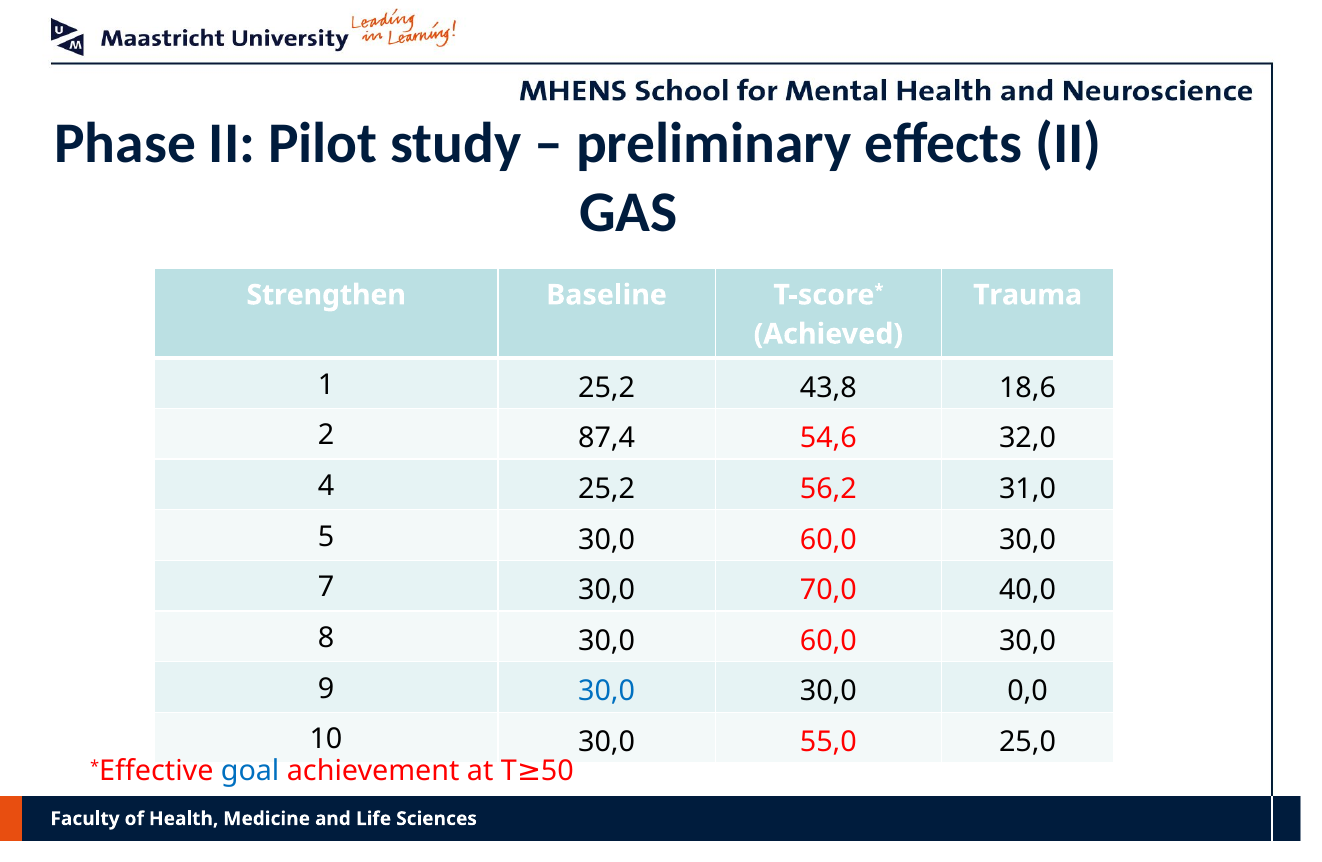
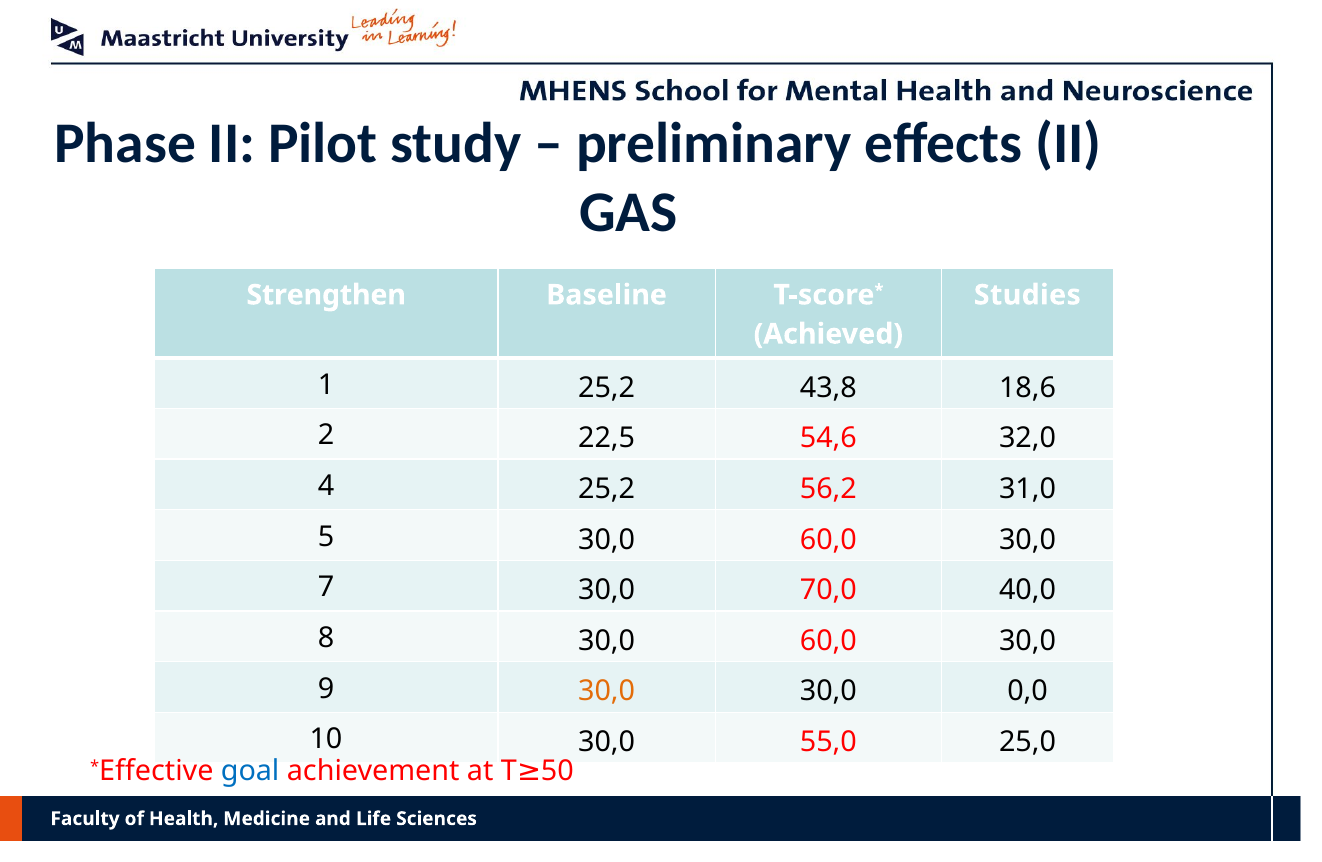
Trauma: Trauma -> Studies (1027, 295)
87,4: 87,4 -> 22,5 (607, 438)
30,0 colour: blue -> orange (607, 692)
